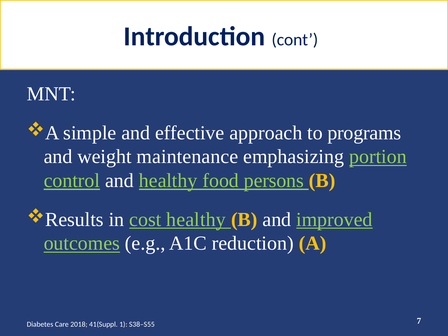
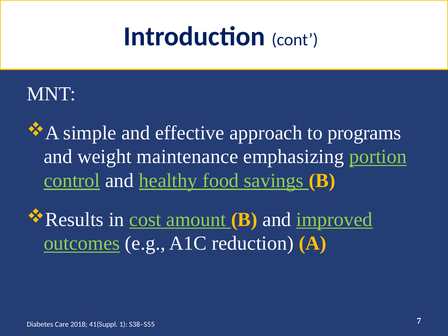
persons: persons -> savings (274, 181)
cost healthy: healthy -> amount (196, 219)
